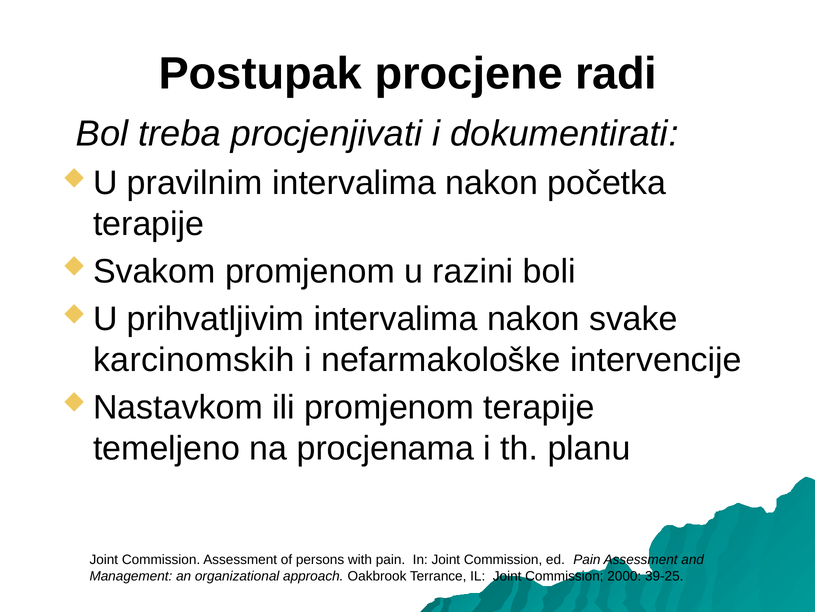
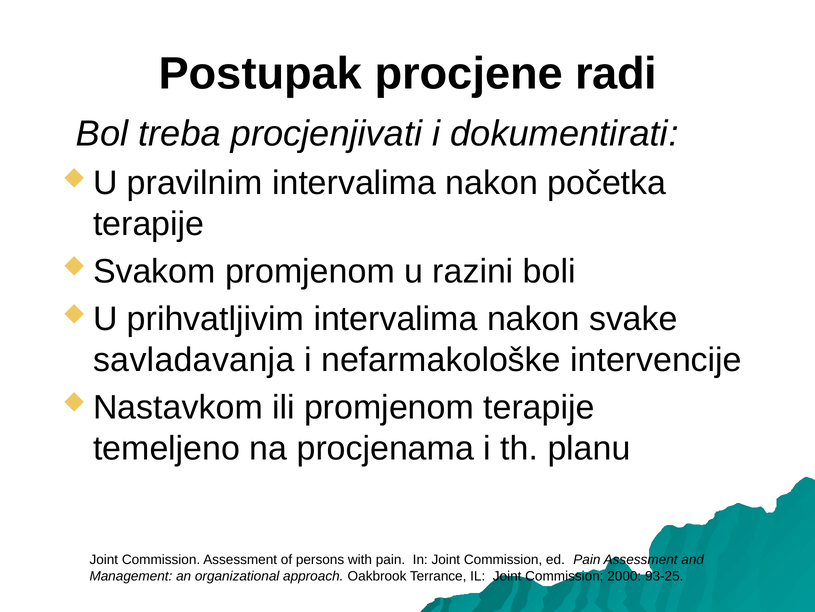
karcinomskih: karcinomskih -> savladavanja (194, 360)
39-25: 39-25 -> 93-25 (664, 576)
